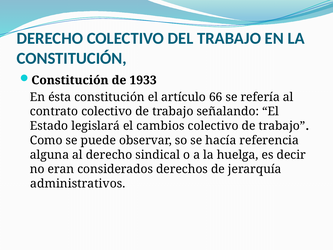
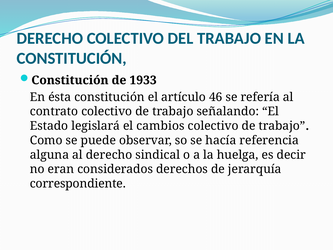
66: 66 -> 46 (216, 97)
administrativos: administrativos -> correspondiente (78, 184)
